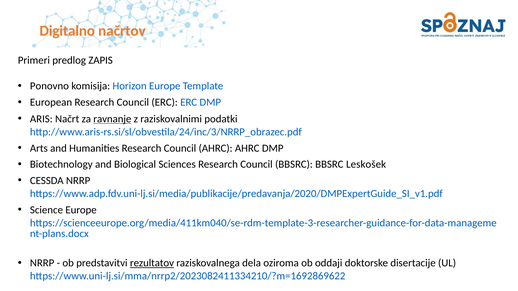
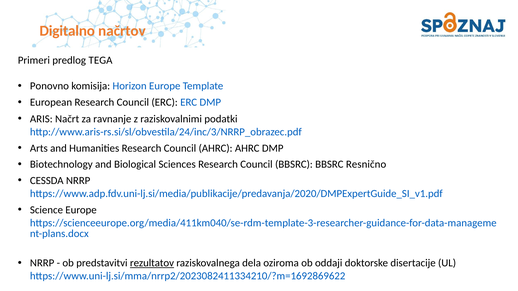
ZAPIS: ZAPIS -> TEGA (101, 60)
ravnanje underline: present -> none (112, 119)
Leskošek: Leskošek -> Resnično (366, 165)
